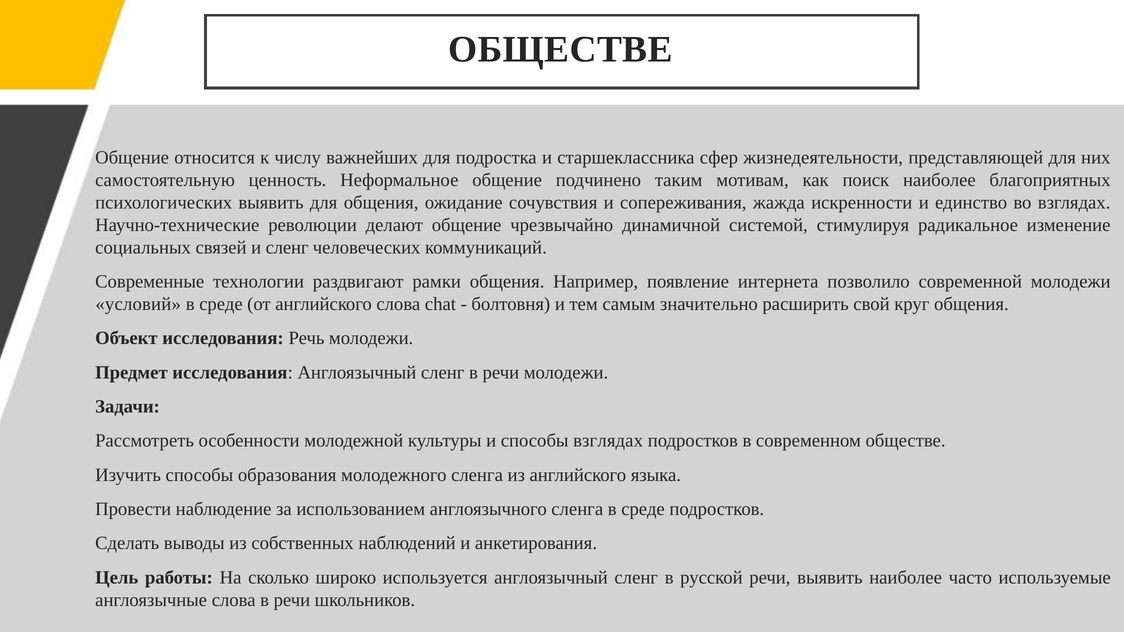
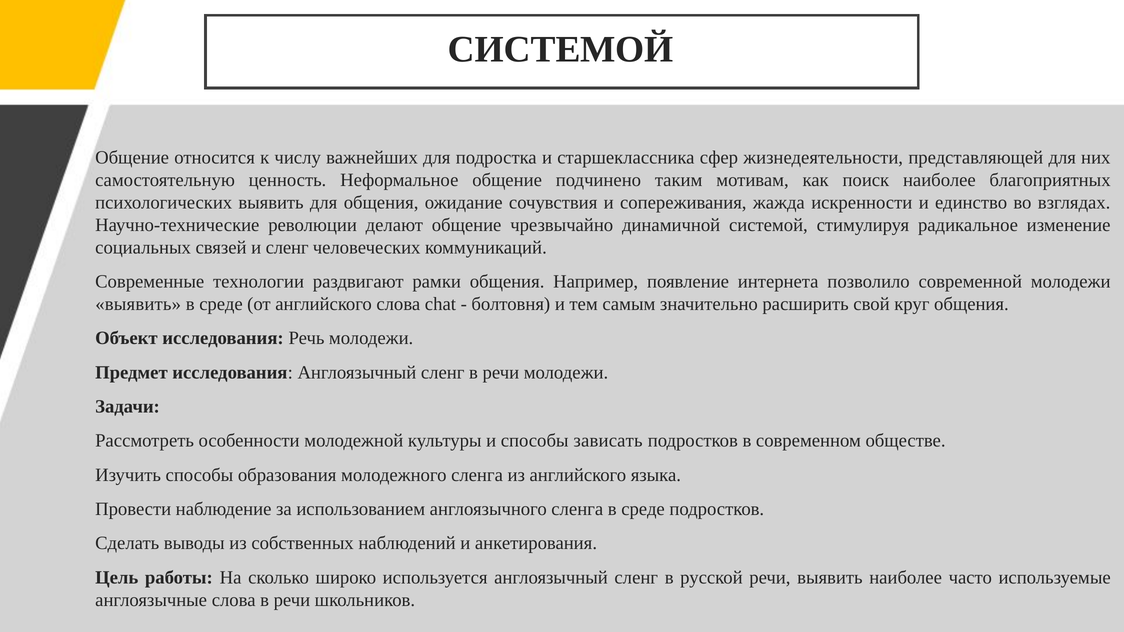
ОБЩЕСТВЕ: ОБЩЕСТВЕ -> СИСТЕМОЙ (561, 49)
условий: условий -> выявить (138, 304)
способы взглядах: взглядах -> зависать (608, 441)
